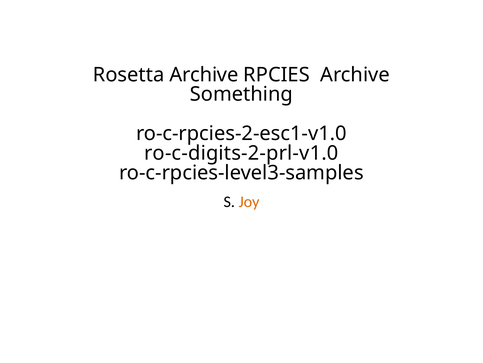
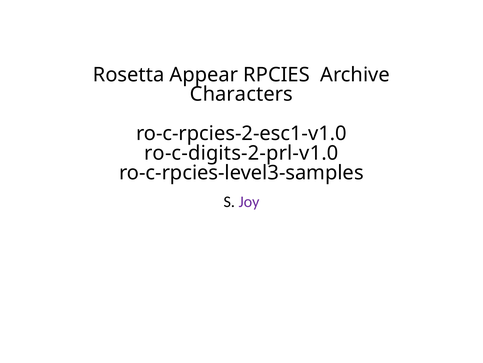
Rosetta Archive: Archive -> Appear (204, 75)
Something: Something -> Characters (241, 94)
Joy colour: orange -> purple (249, 201)
